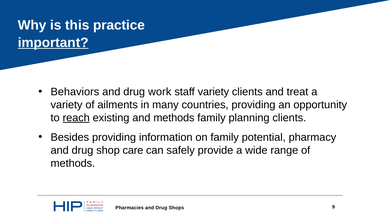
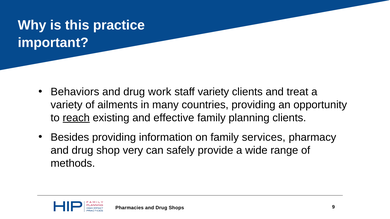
important underline: present -> none (53, 43)
and methods: methods -> effective (174, 118)
potential: potential -> services (264, 137)
care: care -> very (133, 150)
